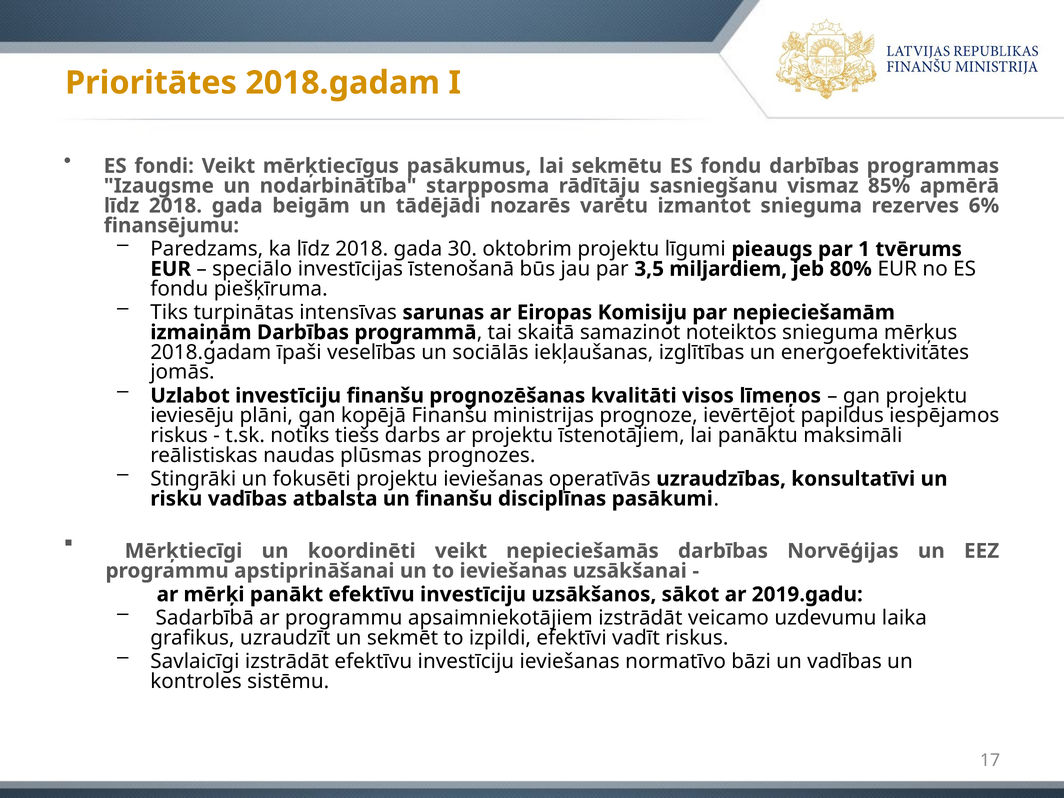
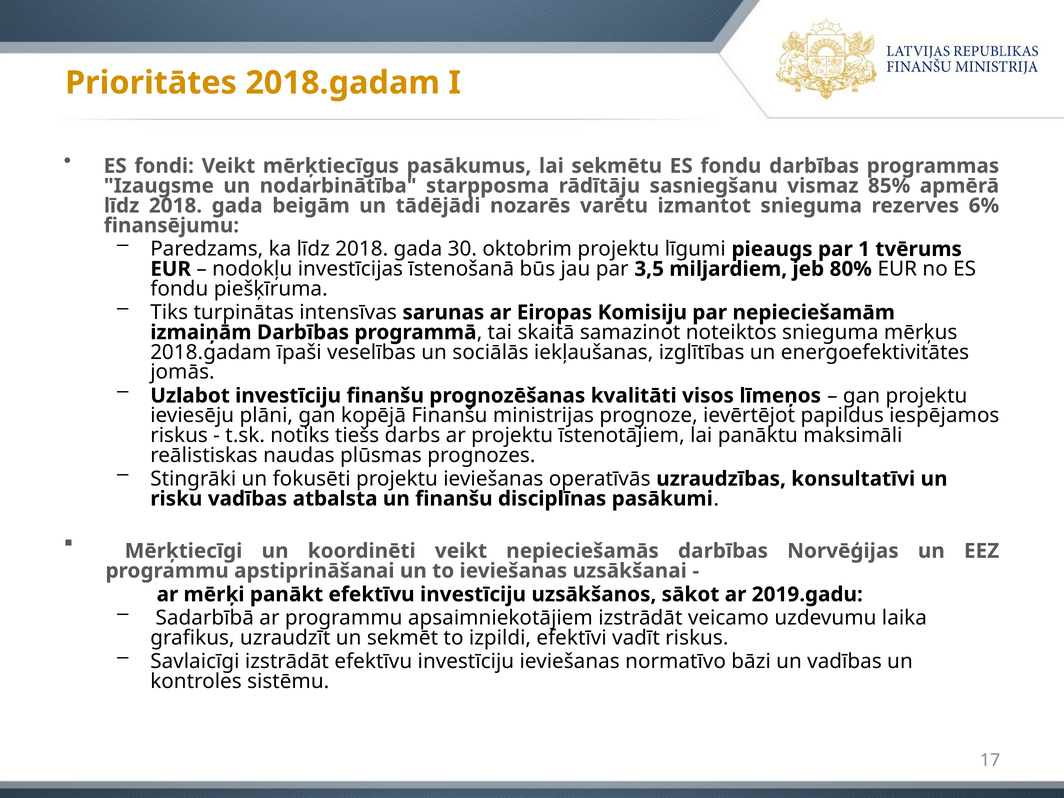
speciālo: speciālo -> nodokļu (252, 269)
